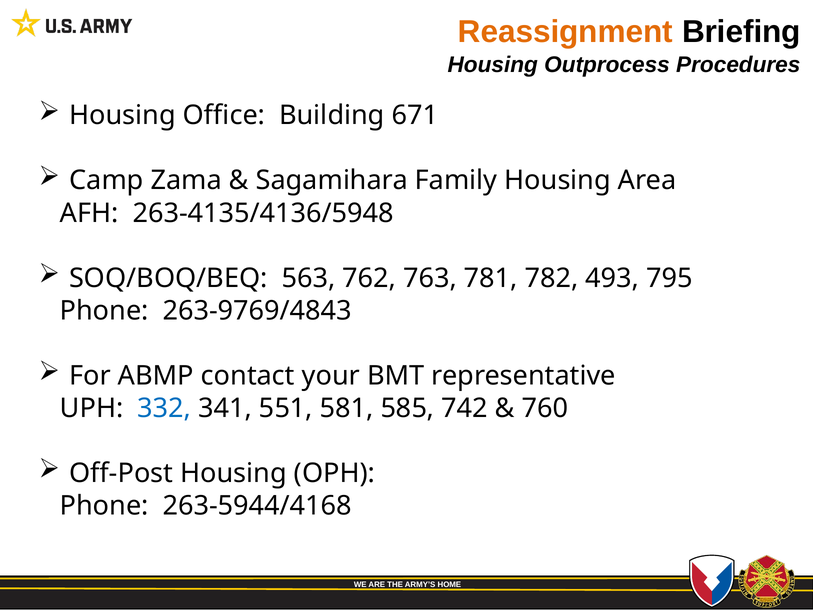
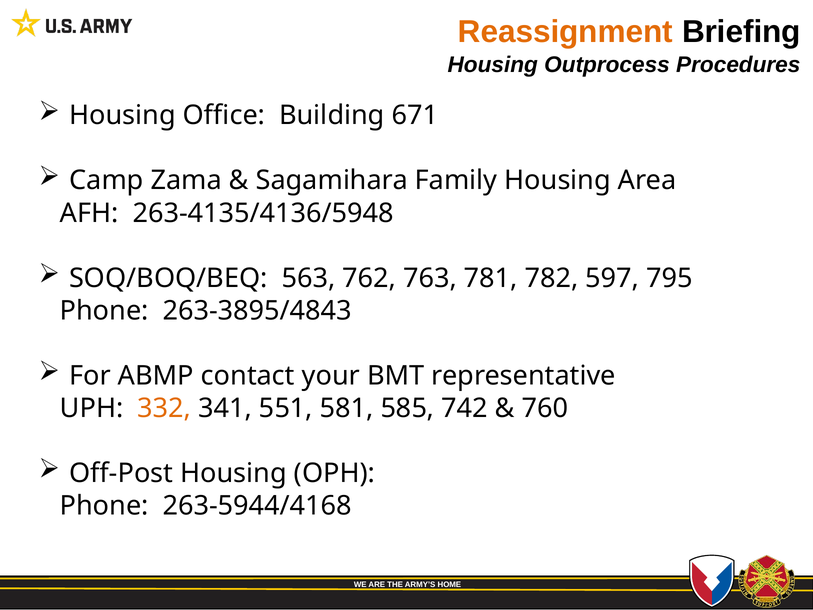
493: 493 -> 597 (612, 278)
263-9769/4843: 263-9769/4843 -> 263-3895/4843 (257, 311)
332 colour: blue -> orange (164, 408)
